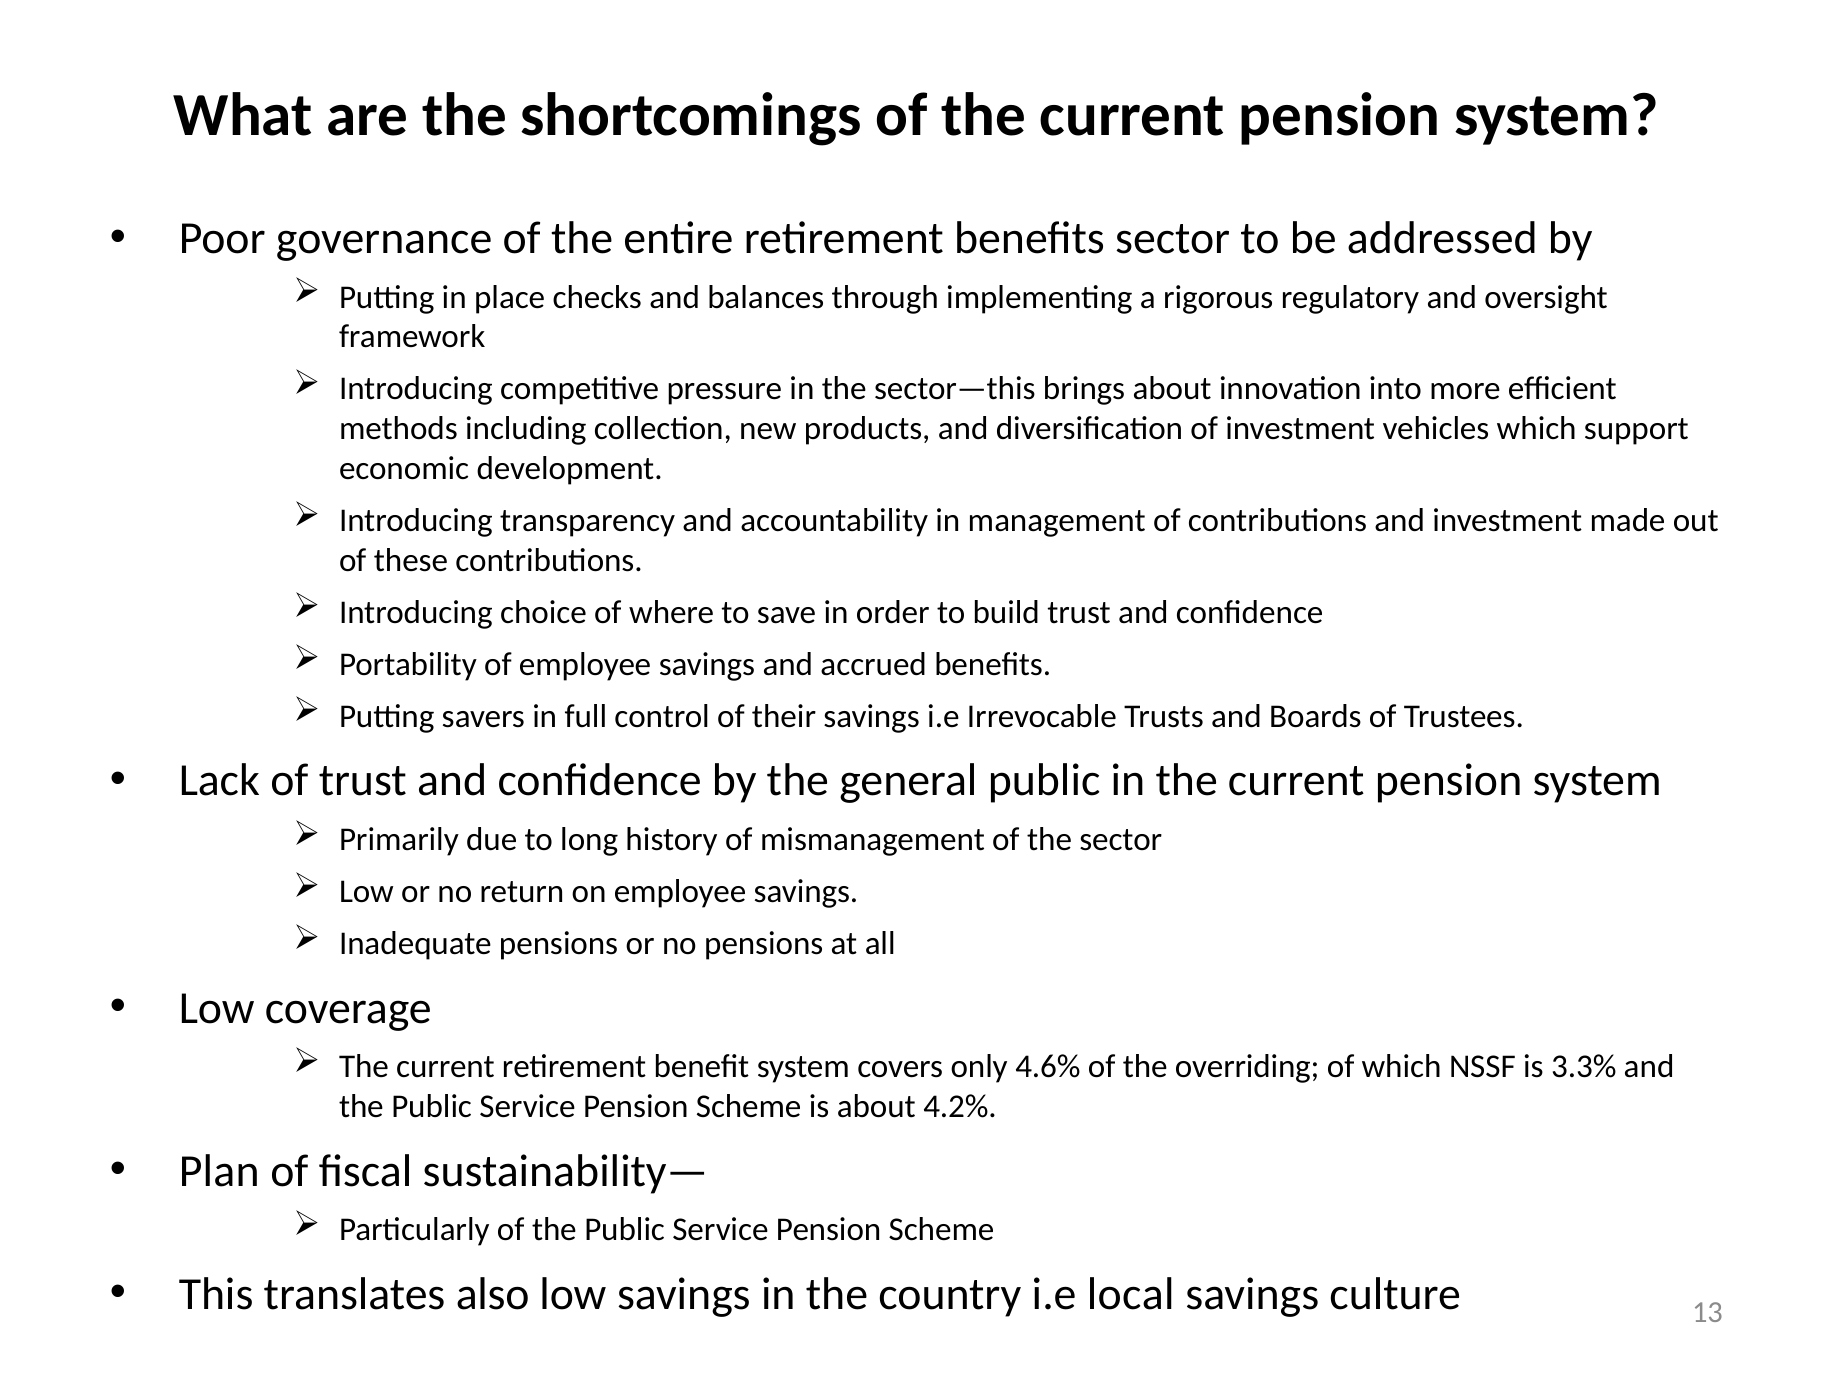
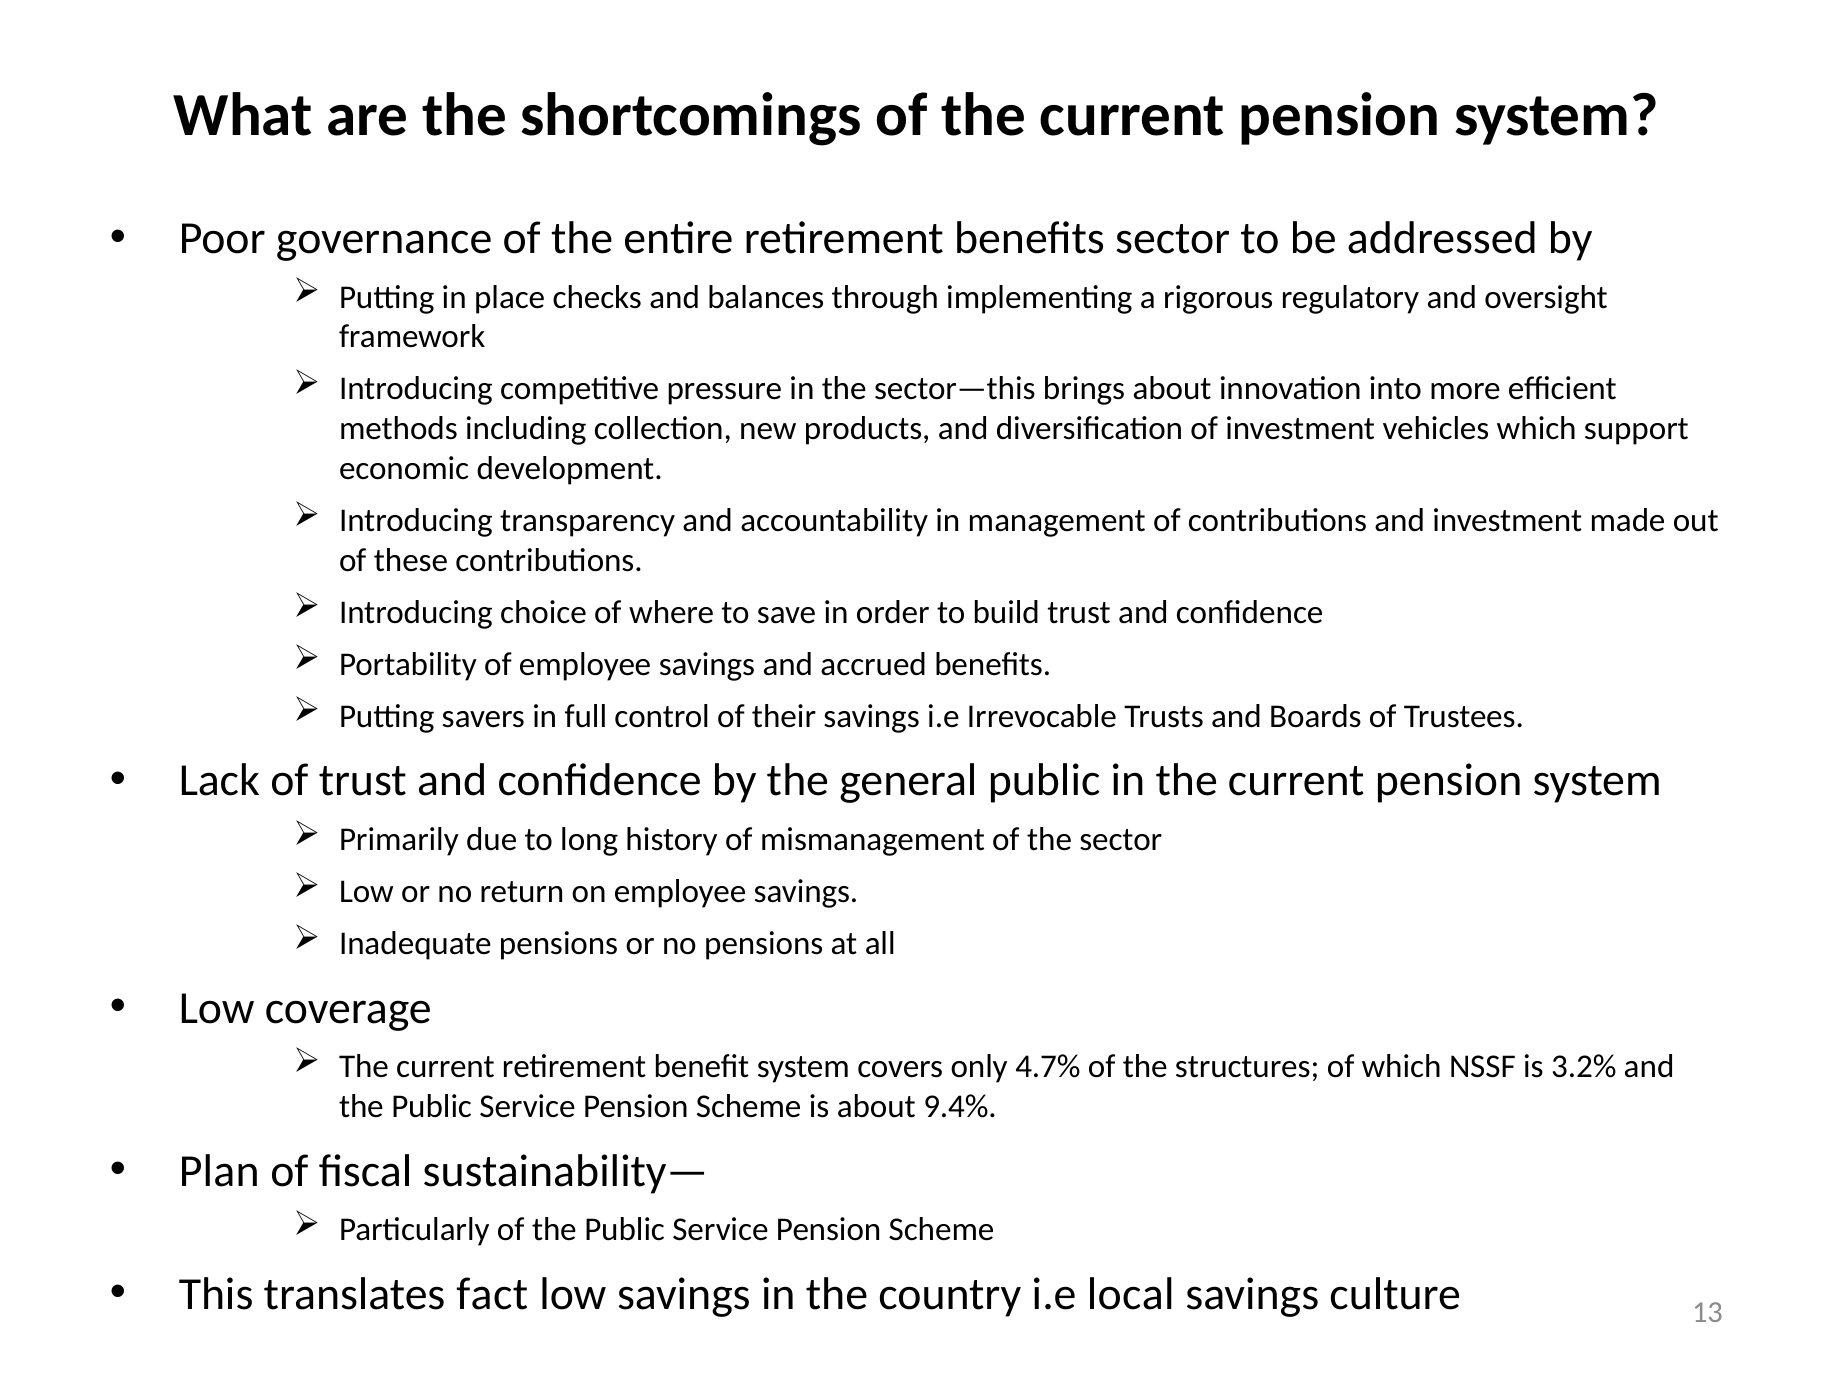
4.6%: 4.6% -> 4.7% (1048, 1066)
overriding: overriding -> structures (1247, 1066)
3.3%: 3.3% -> 3.2% (1584, 1066)
4.2%: 4.2% -> 9.4% (960, 1106)
also: also -> fact (492, 1294)
